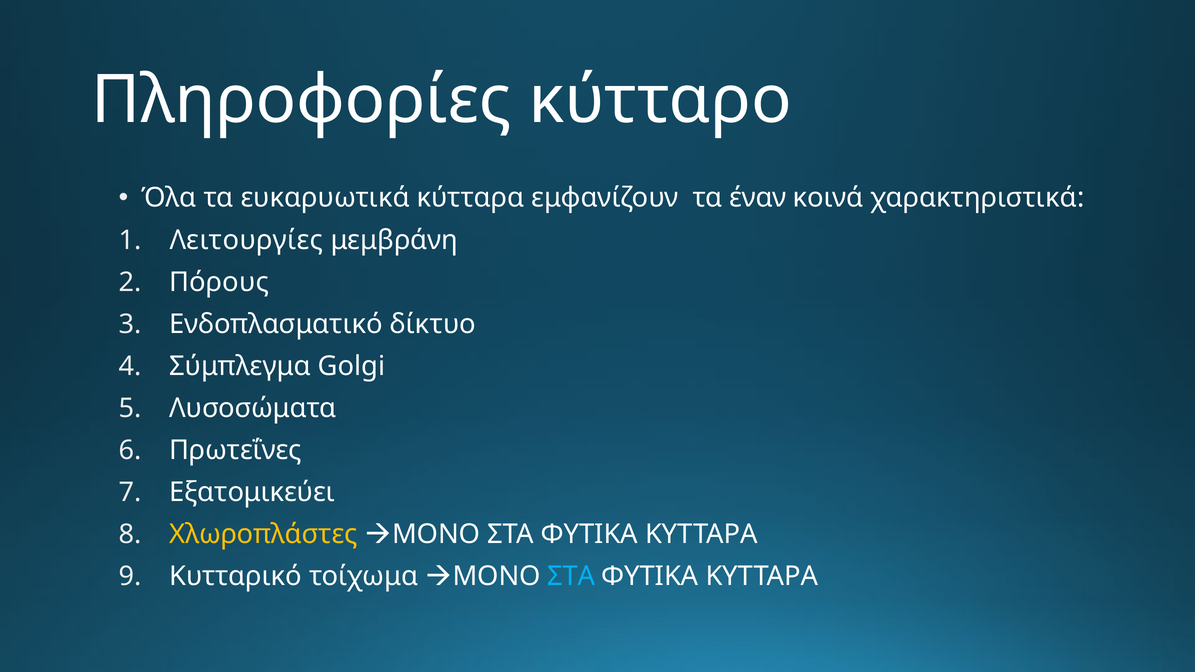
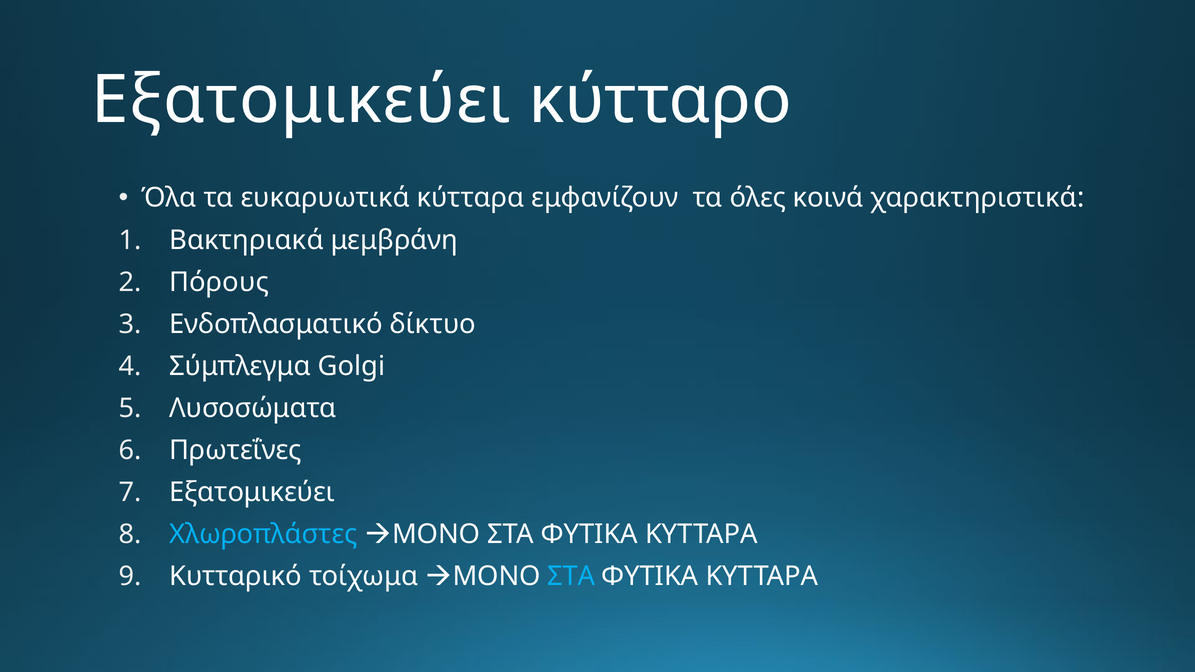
Πληροφορίες: Πληροφορίες -> Εξατομικεύει (301, 100)
έναν: έναν -> όλες (758, 198)
Λειτουργίες: Λειτουργίες -> Βακτηριακά (246, 240)
Χλωροπλάστες colour: yellow -> light blue (263, 534)
